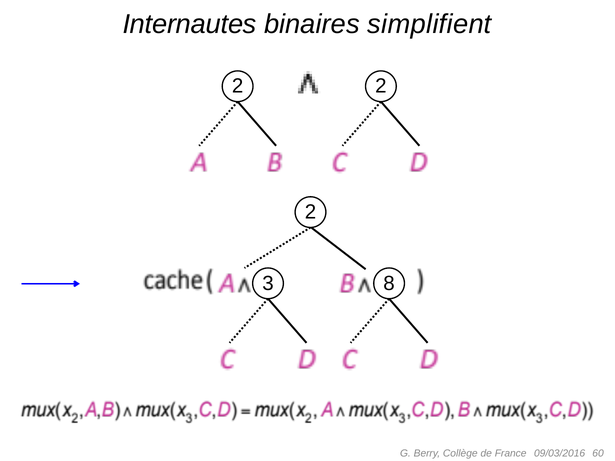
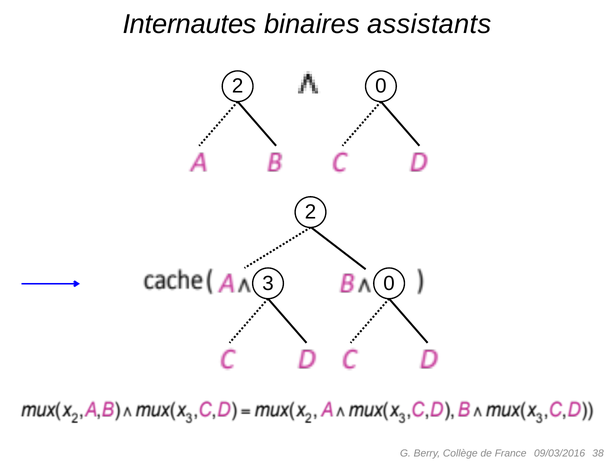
simplifient: simplifient -> assistants (429, 24)
2: 2 -> 0 (381, 86)
3 8: 8 -> 0 (389, 283)
60: 60 -> 38 (598, 454)
